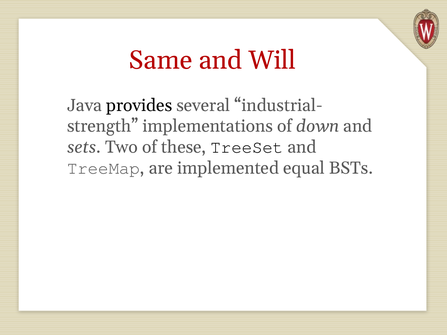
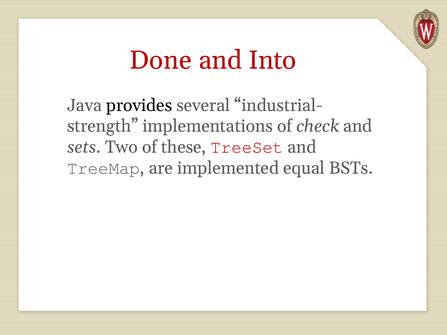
Same: Same -> Done (161, 60)
Will: Will -> Into (272, 60)
down: down -> check (318, 126)
TreeSet colour: black -> red (247, 147)
